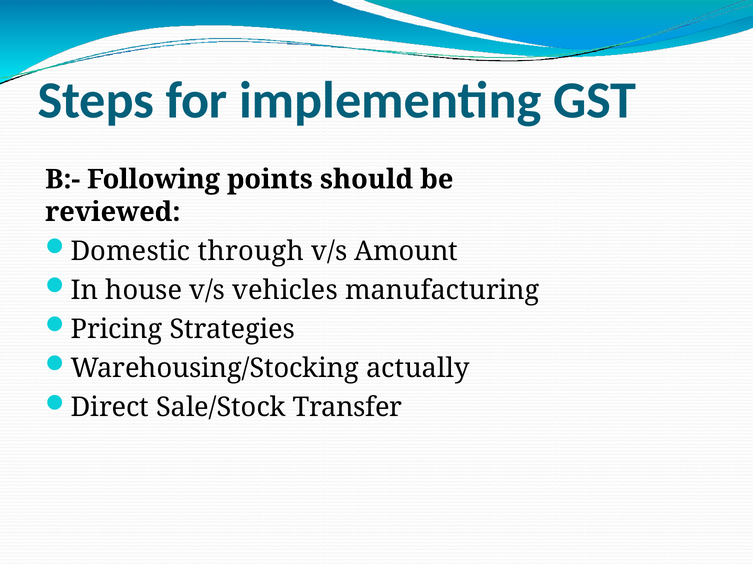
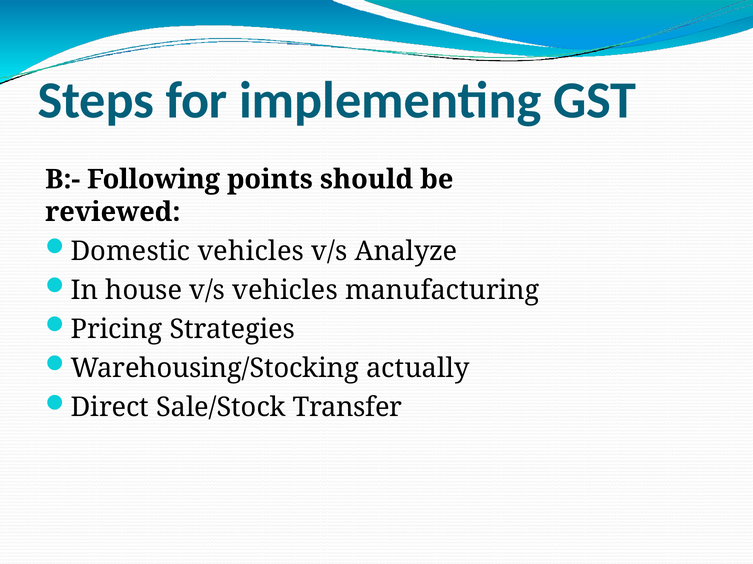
Domestic through: through -> vehicles (251, 251)
Amount: Amount -> Analyze (406, 251)
